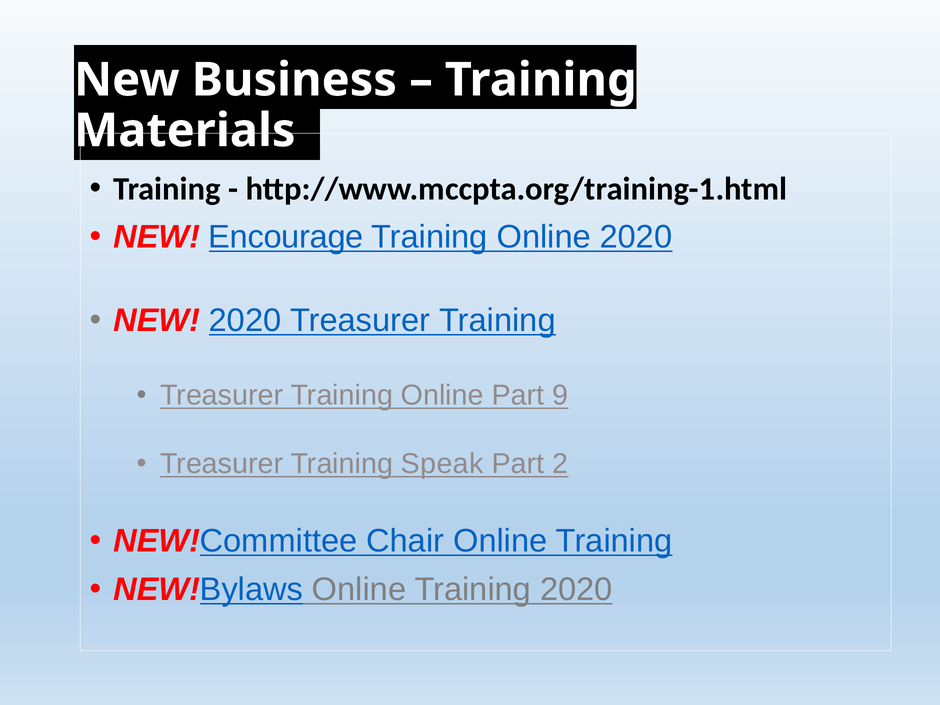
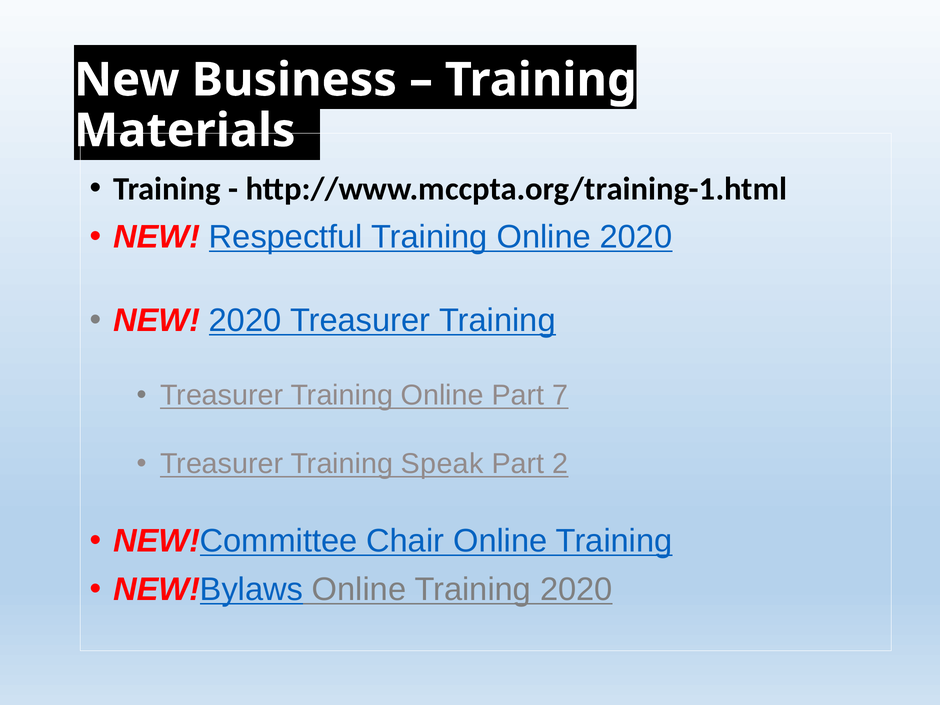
Encourage: Encourage -> Respectful (286, 237)
9: 9 -> 7 (560, 395)
